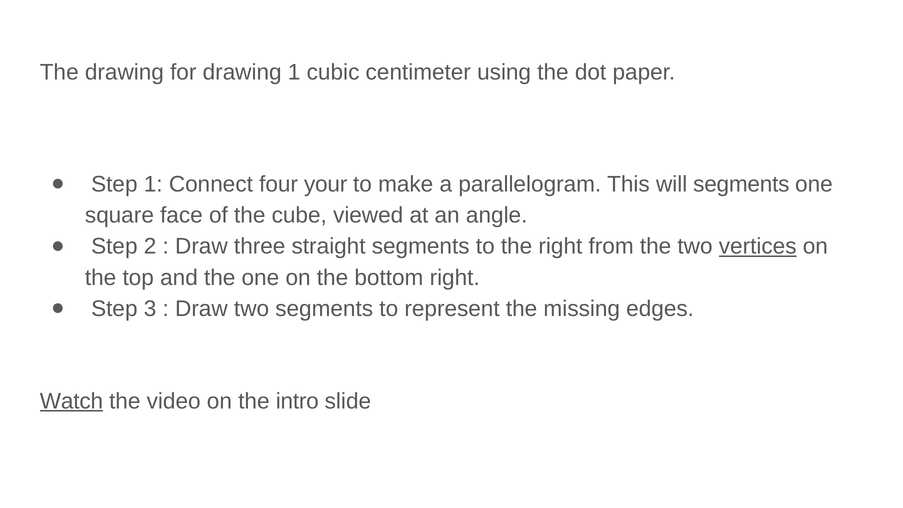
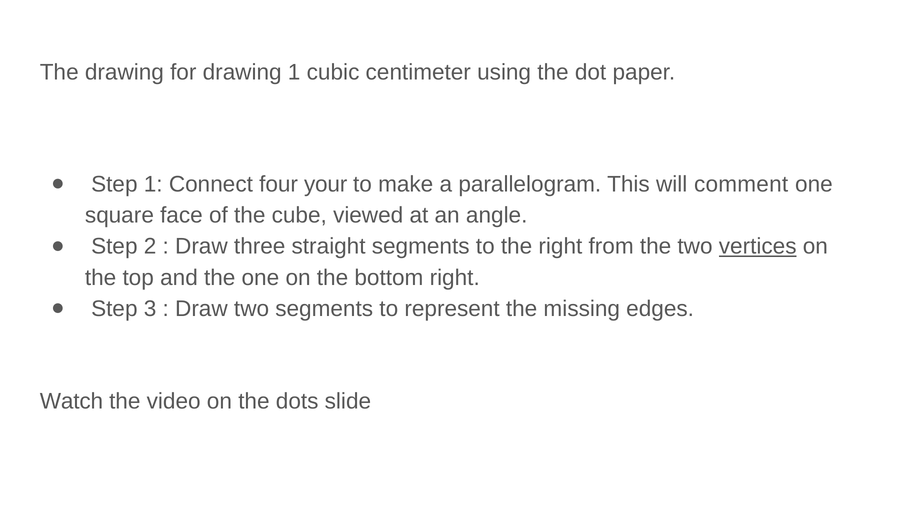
will segments: segments -> comment (741, 184)
Watch underline: present -> none (71, 401)
intro: intro -> dots (297, 401)
